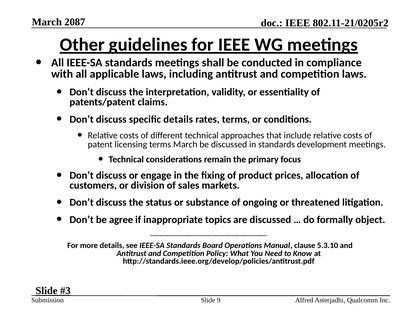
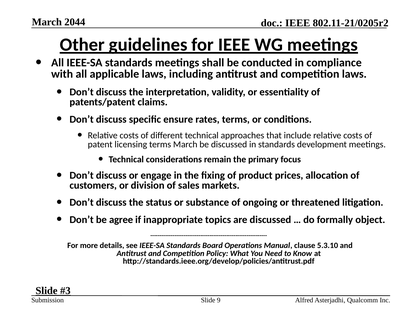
2087: 2087 -> 2044 (75, 22)
specific details: details -> ensure (178, 119)
